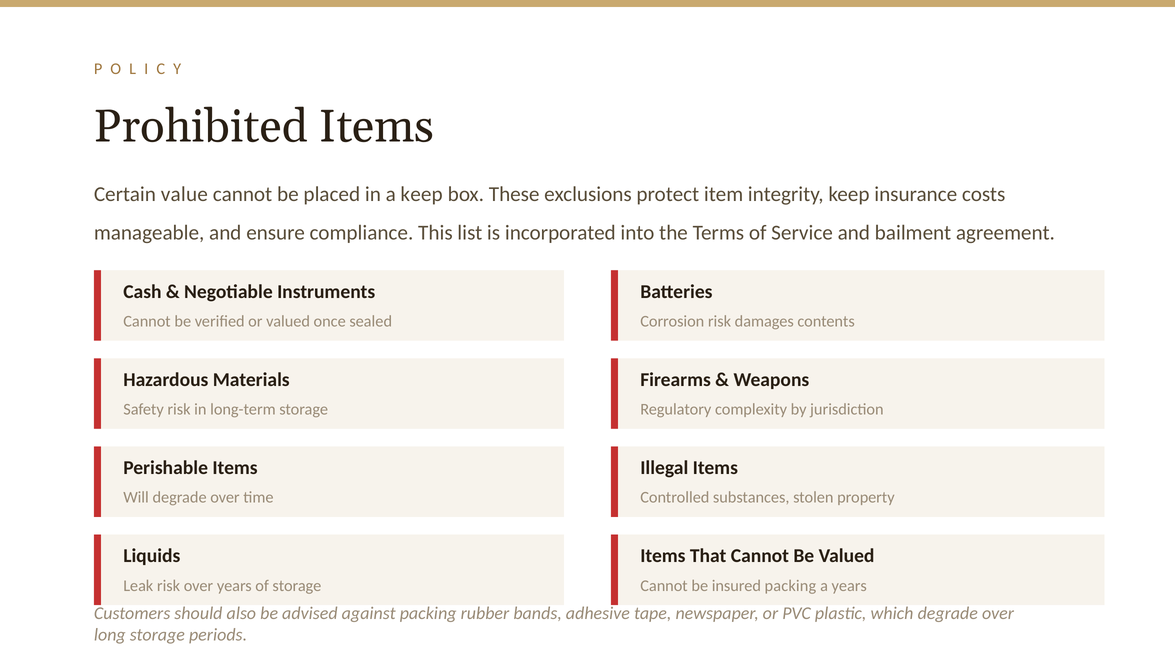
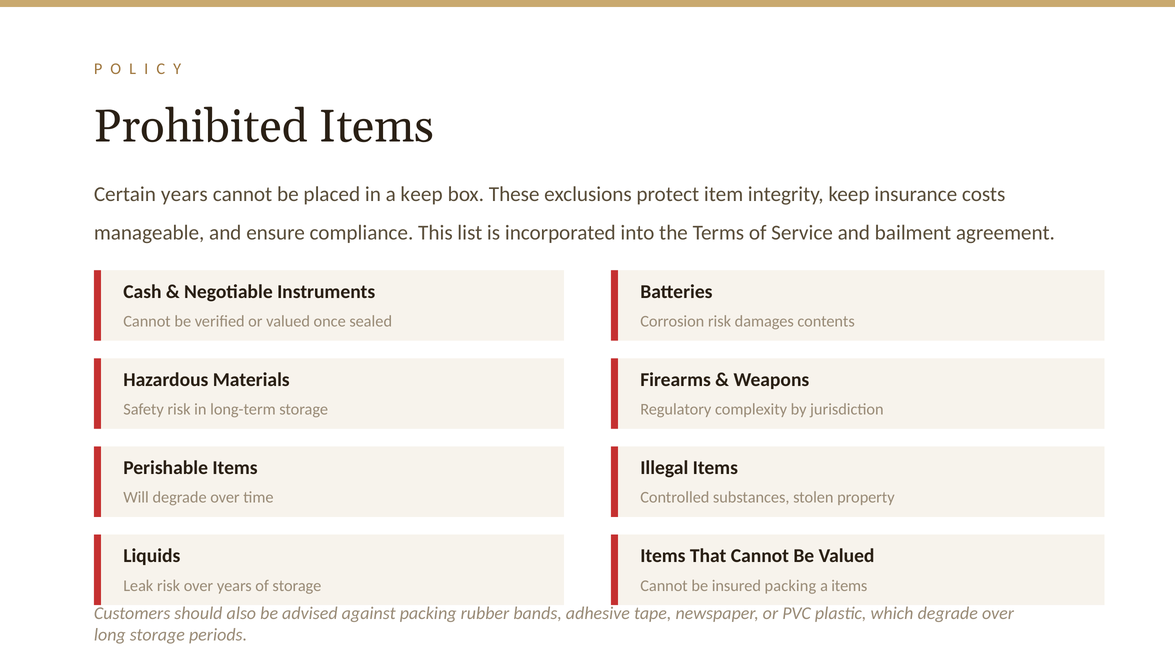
Certain value: value -> years (184, 194)
a years: years -> items (849, 586)
